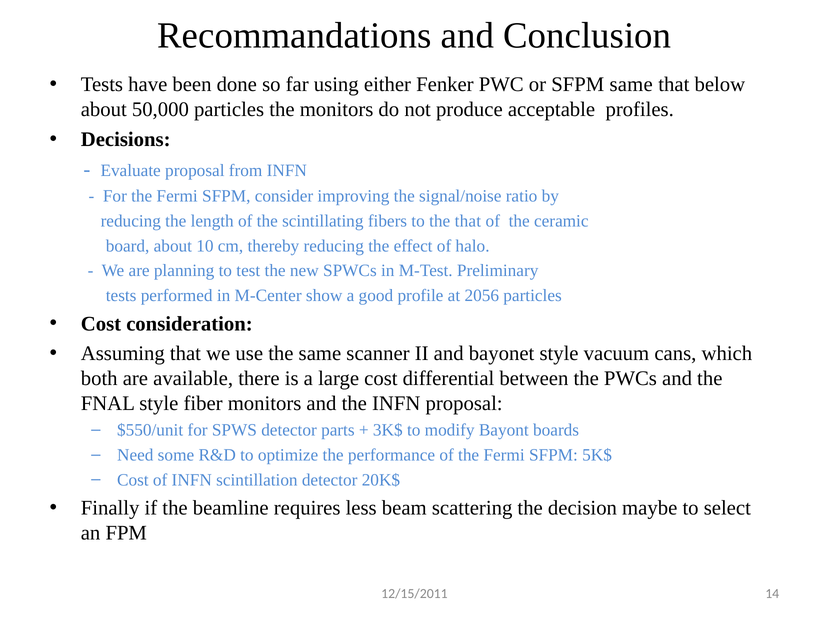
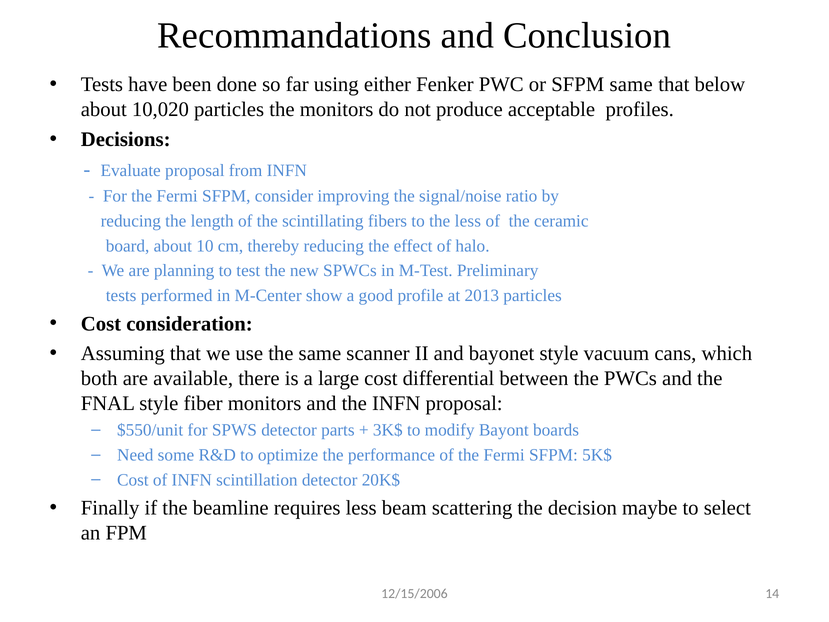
50,000: 50,000 -> 10,020 (160, 109)
the that: that -> less (468, 221)
2056: 2056 -> 2013 (482, 295)
12/15/2011: 12/15/2011 -> 12/15/2006 (414, 594)
